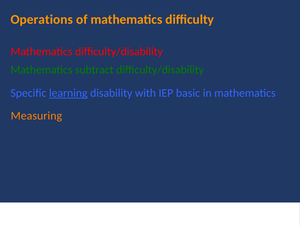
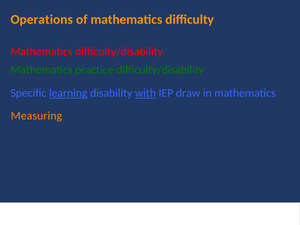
subtract: subtract -> practice (94, 70)
with underline: none -> present (145, 93)
basic: basic -> draw (188, 93)
